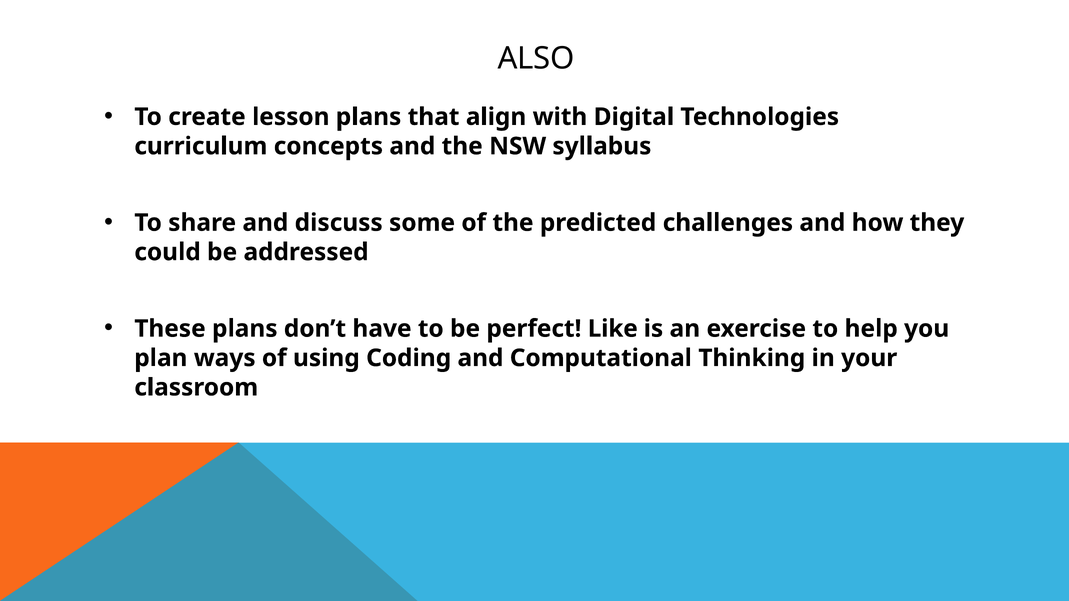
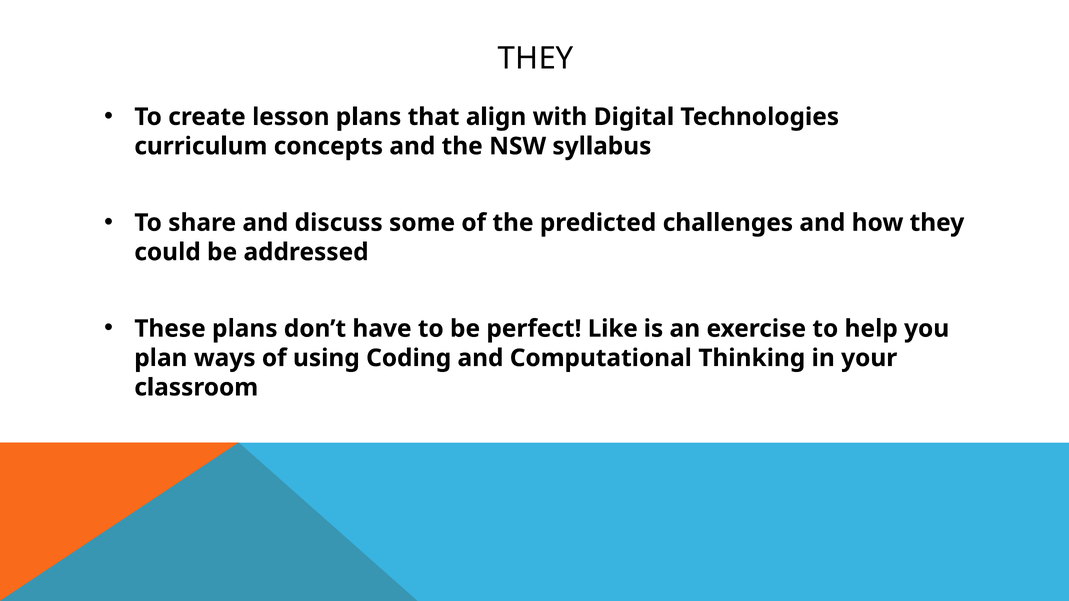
ALSO: ALSO -> THEY (536, 58)
